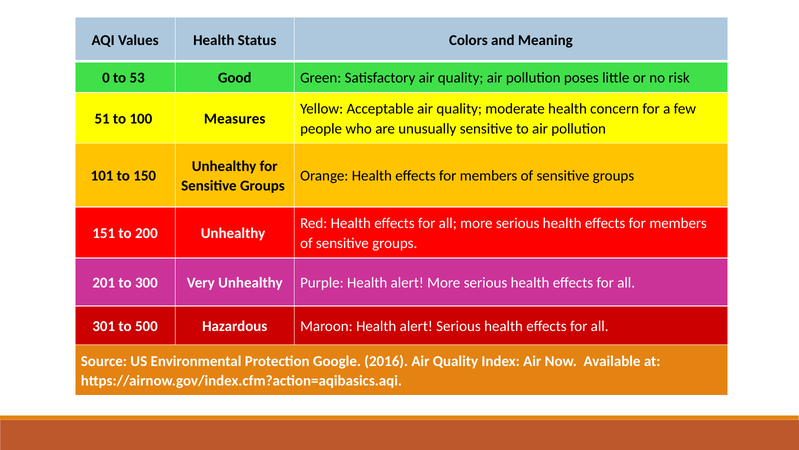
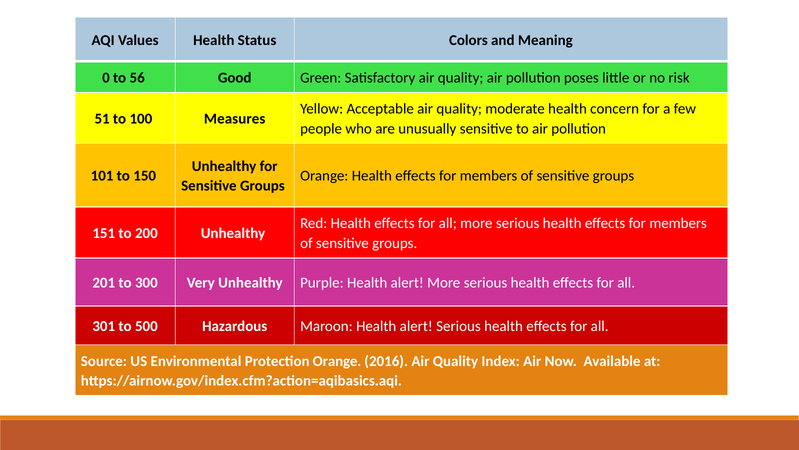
53: 53 -> 56 (137, 78)
Protection Google: Google -> Orange (337, 361)
